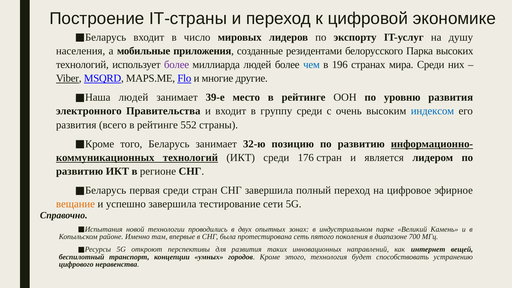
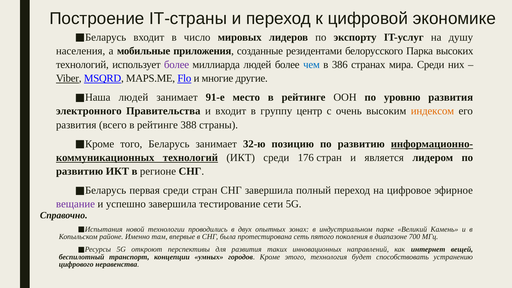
196: 196 -> 386 (340, 65)
39-е: 39-е -> 91-е (215, 97)
группу среди: среди -> центр (309, 111)
индексом colour: blue -> orange (432, 111)
552: 552 -> 388 (189, 125)
вещание colour: orange -> purple (75, 204)
